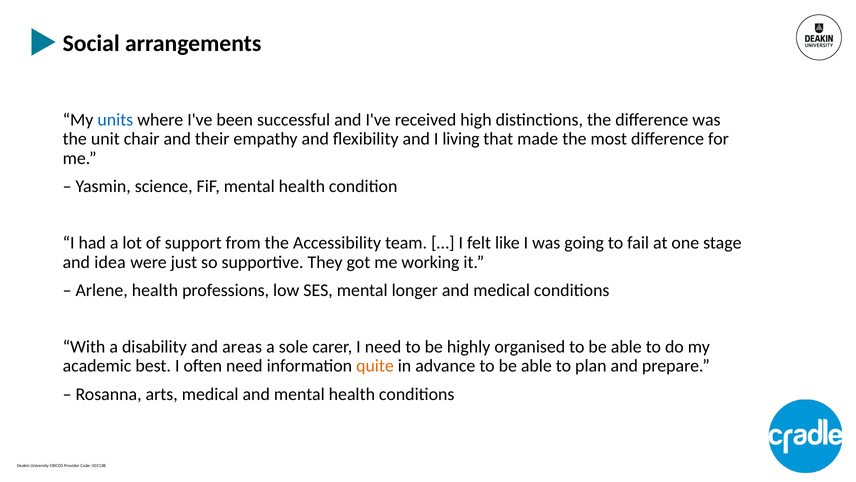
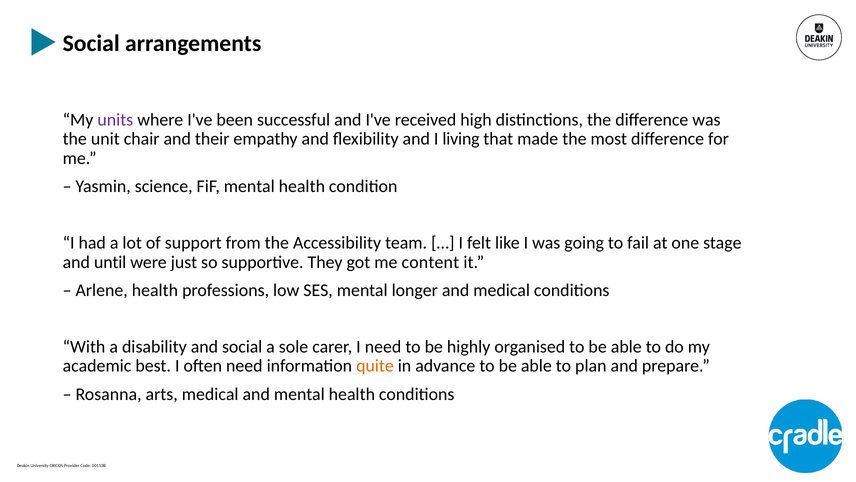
units colour: blue -> purple (115, 120)
idea: idea -> until (110, 262)
working: working -> content (430, 262)
and areas: areas -> social (242, 346)
